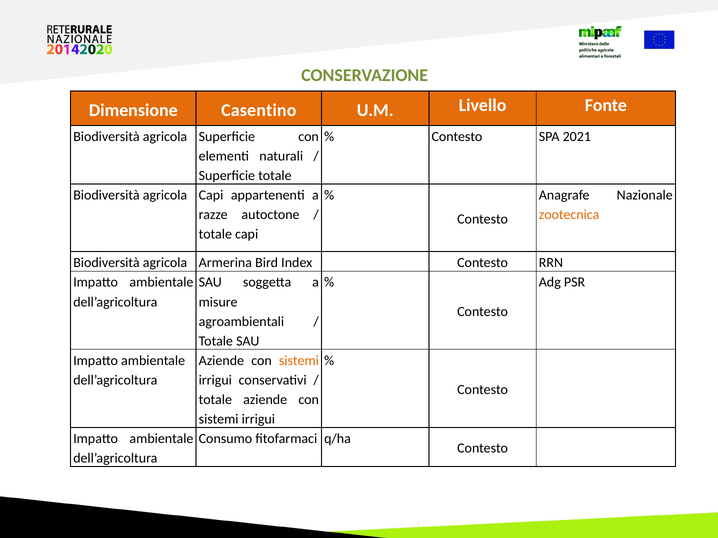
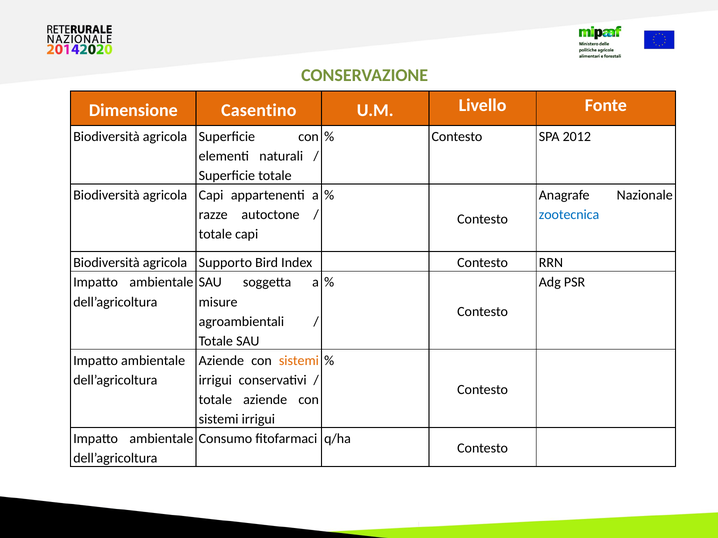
2021: 2021 -> 2012 (577, 137)
zootecnica colour: orange -> blue (569, 215)
Armerina: Armerina -> Supporto (225, 263)
